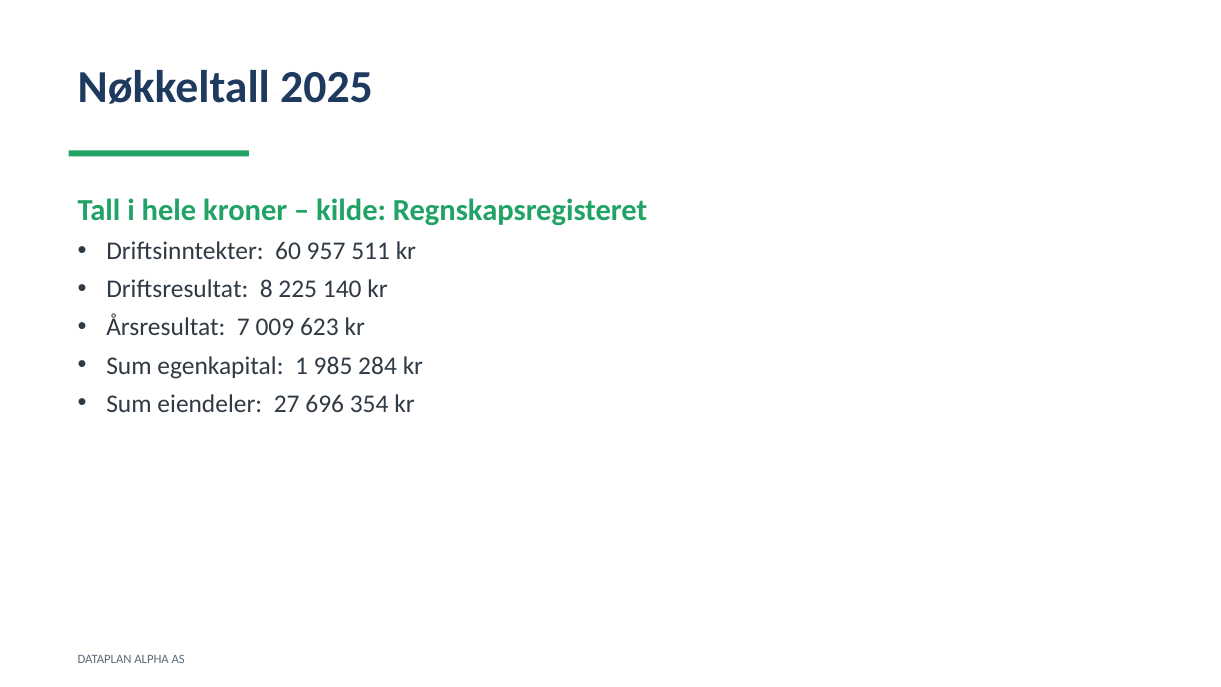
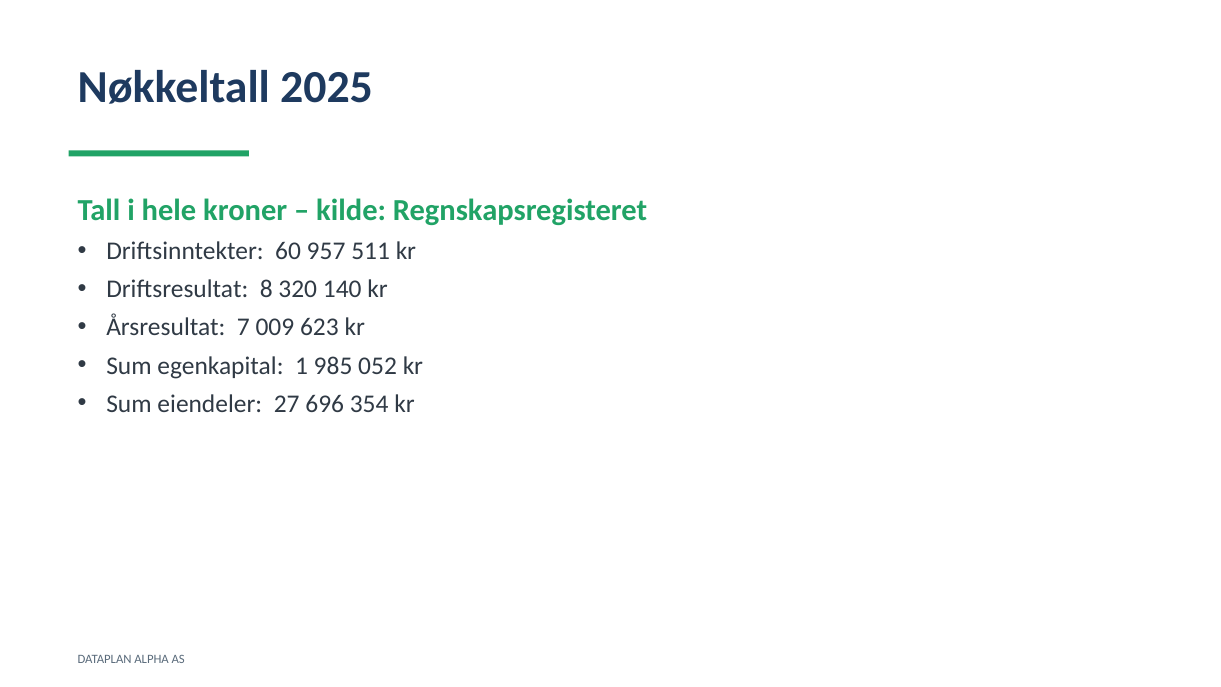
225: 225 -> 320 (298, 289)
284: 284 -> 052 (378, 366)
